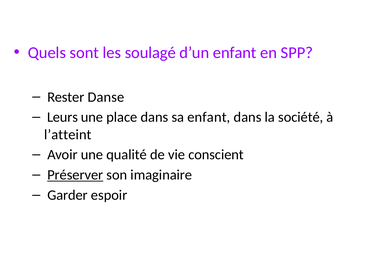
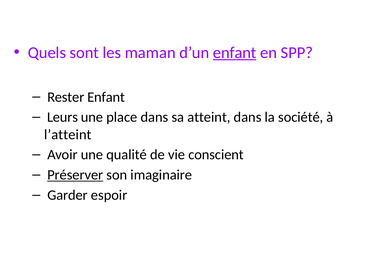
soulagé: soulagé -> maman (150, 53)
enfant underline: none -> present (235, 53)
Rester Danse: Danse -> Enfant (106, 97)
sa enfant: enfant -> atteint (209, 117)
